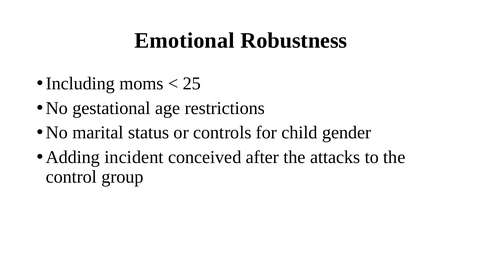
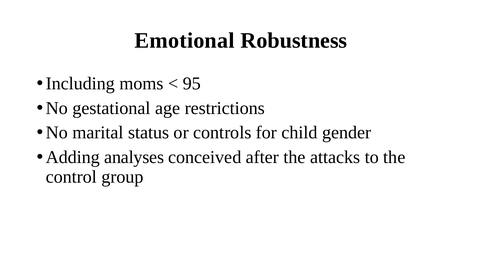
25: 25 -> 95 (192, 84)
incident: incident -> analyses (134, 157)
